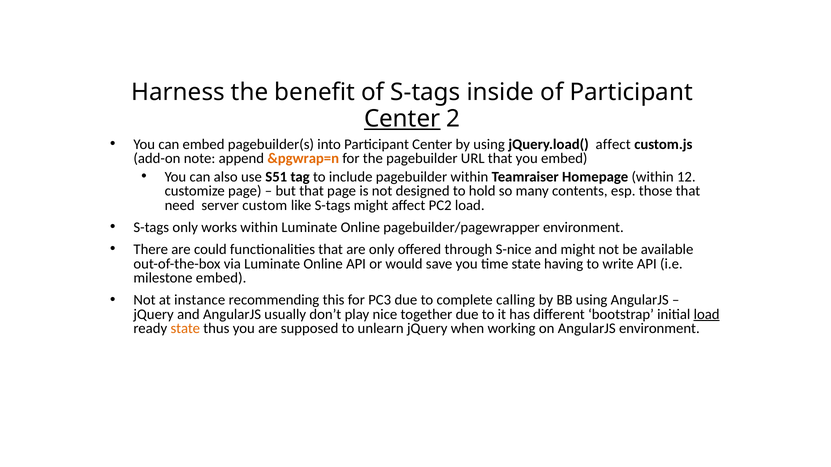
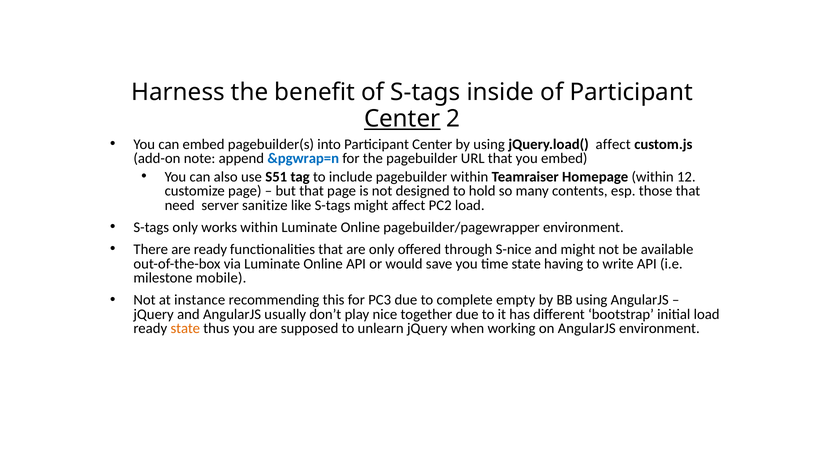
&pgwrap=n colour: orange -> blue (303, 159)
custom: custom -> sanitize (265, 205)
are could: could -> ready (210, 250)
milestone embed: embed -> mobile (221, 278)
calling: calling -> empty (516, 300)
load underline: present -> none (707, 315)
